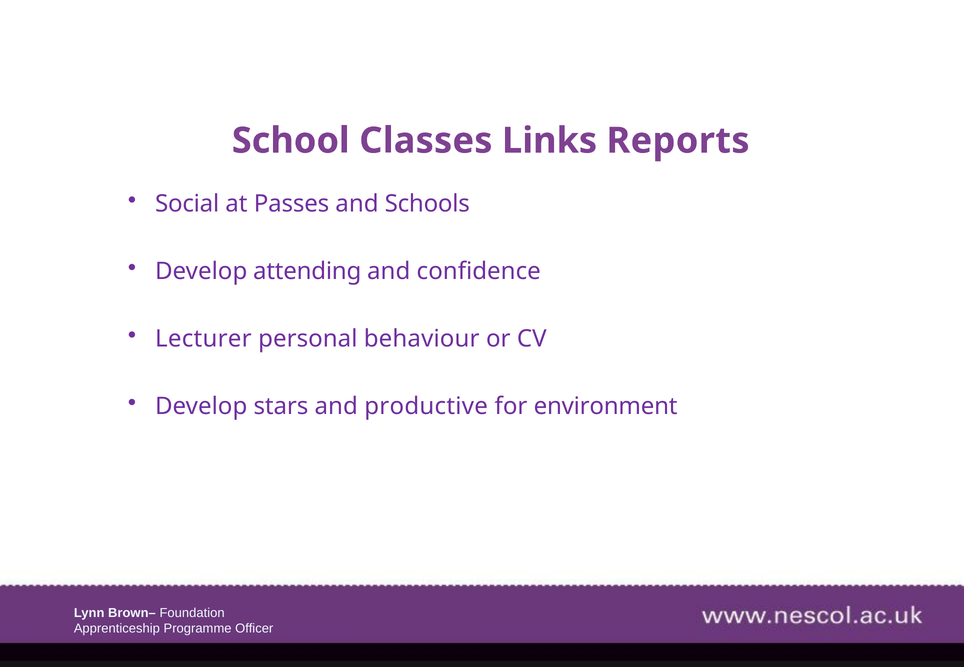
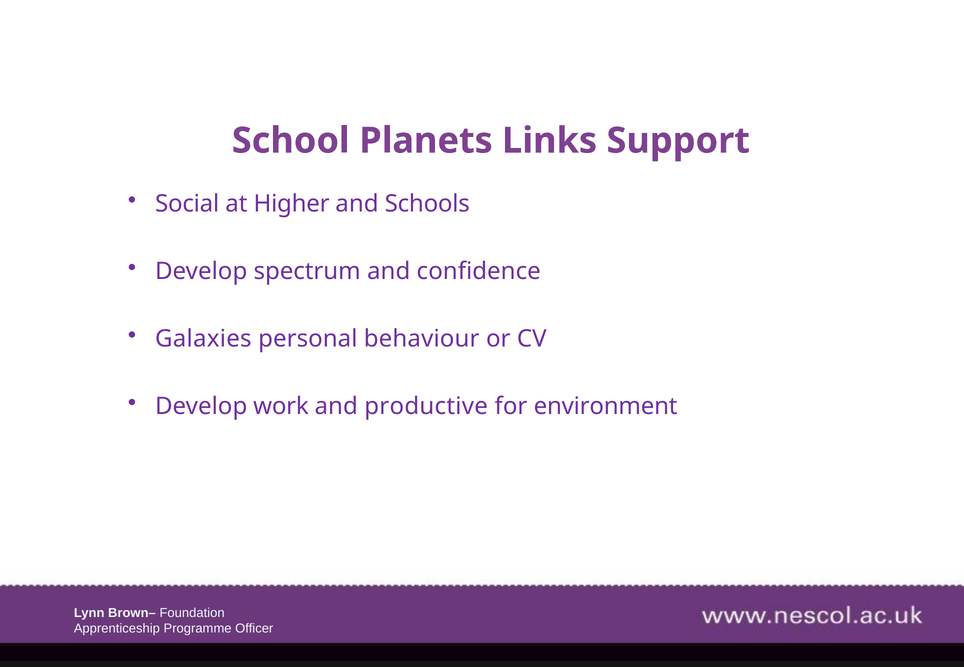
Classes: Classes -> Planets (426, 141)
Reports: Reports -> Support (678, 141)
Passes: Passes -> Higher (292, 204)
attending: attending -> spectrum (307, 272)
Lecturer: Lecturer -> Galaxies (203, 339)
stars: stars -> work (281, 407)
